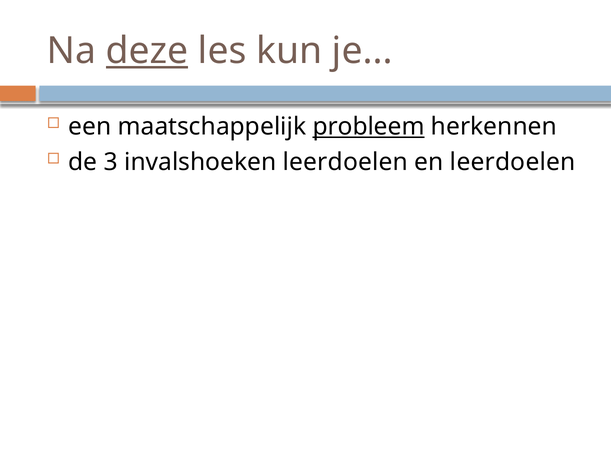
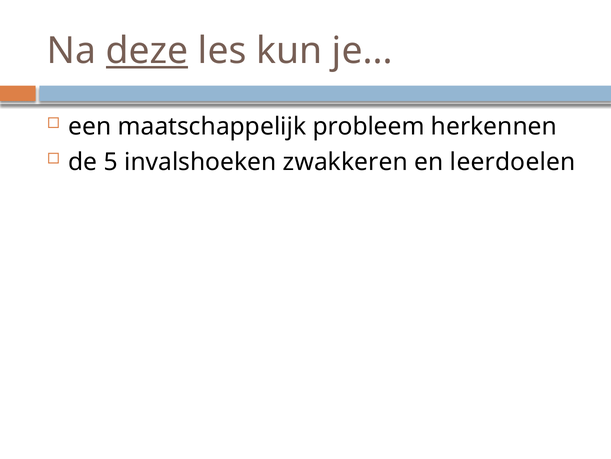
probleem underline: present -> none (369, 126)
3: 3 -> 5 (111, 162)
invalshoeken leerdoelen: leerdoelen -> zwakkeren (345, 162)
